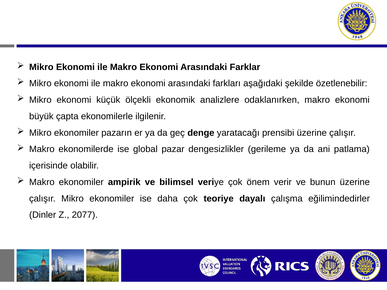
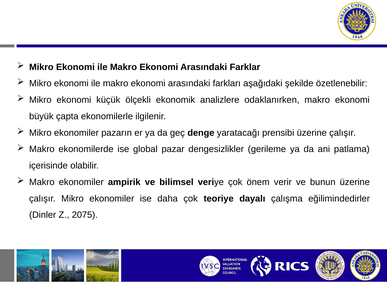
2077: 2077 -> 2075 (85, 215)
